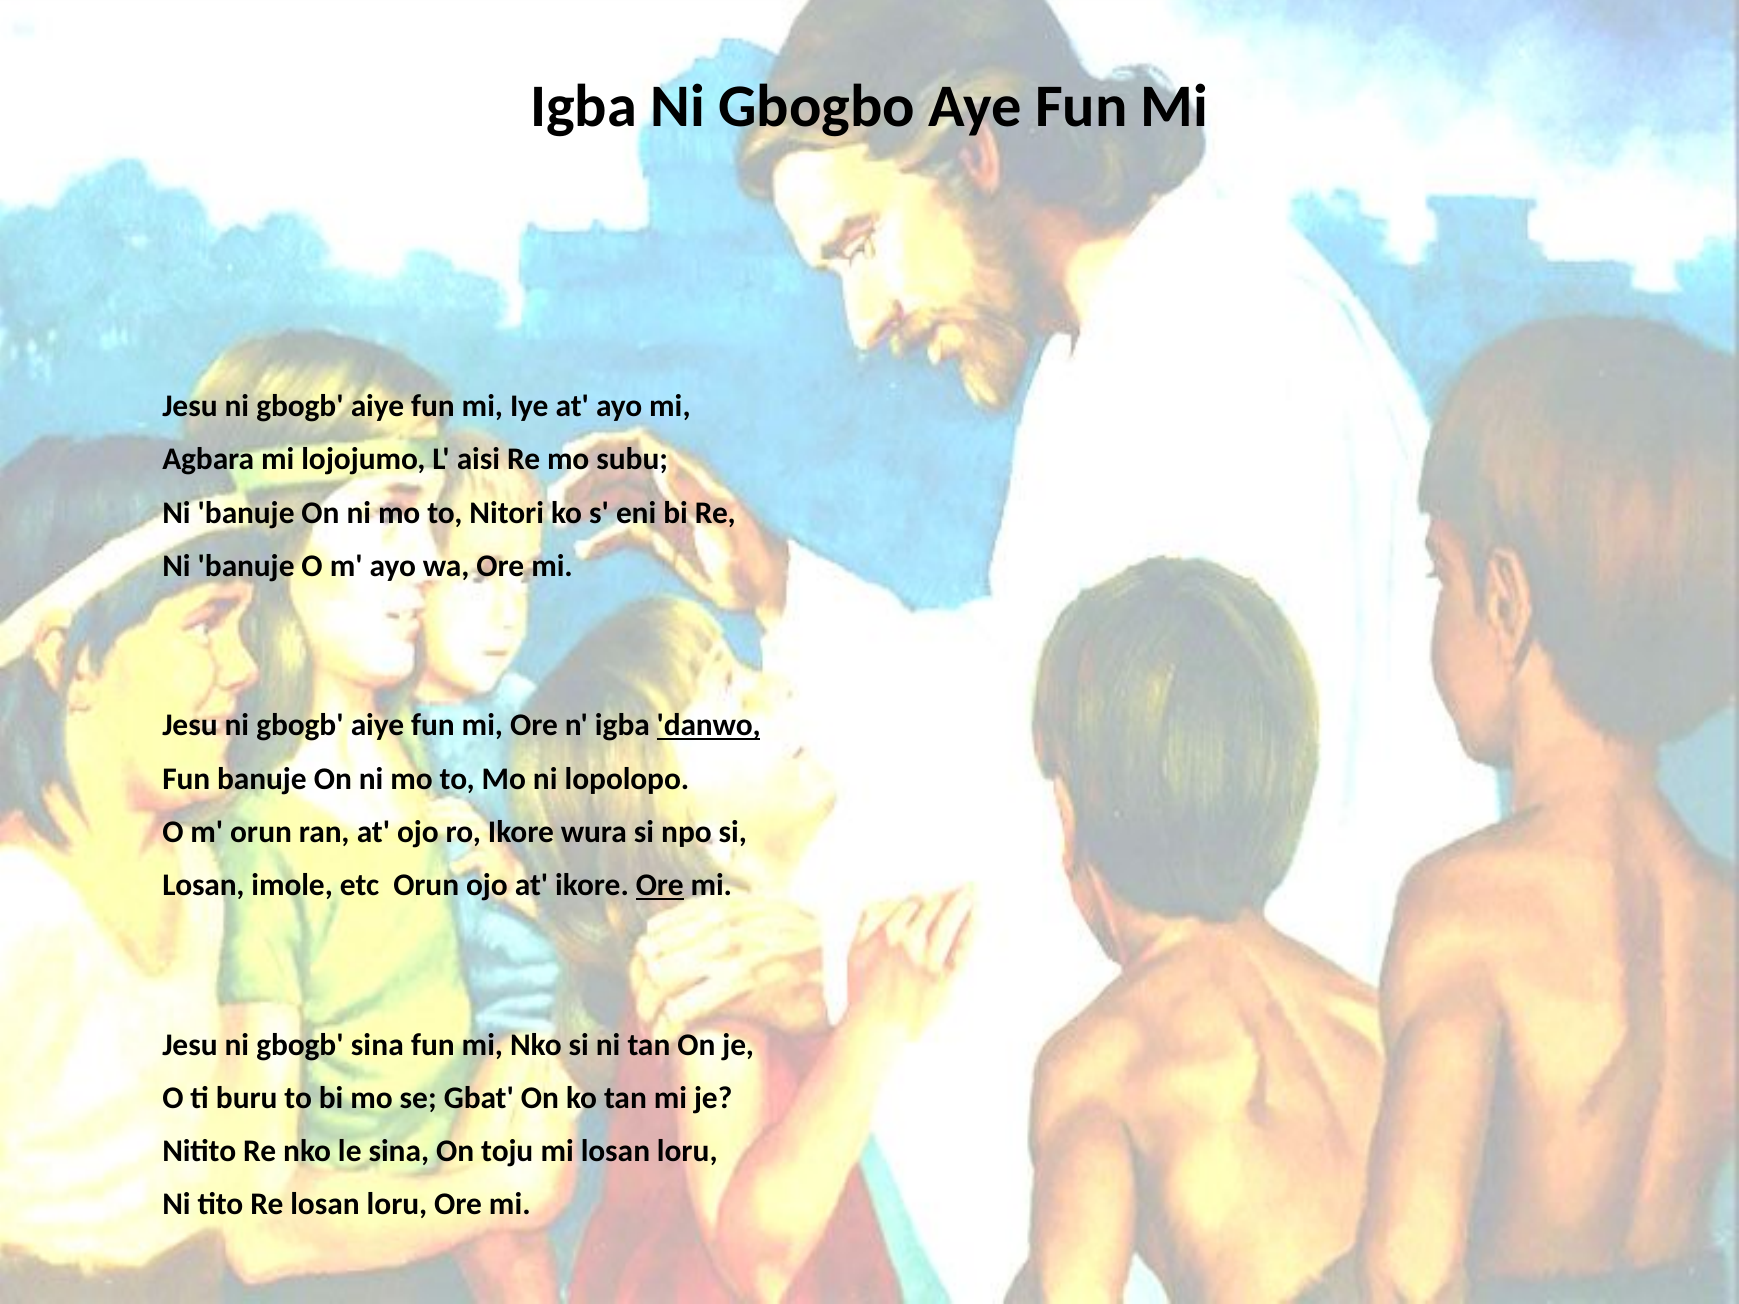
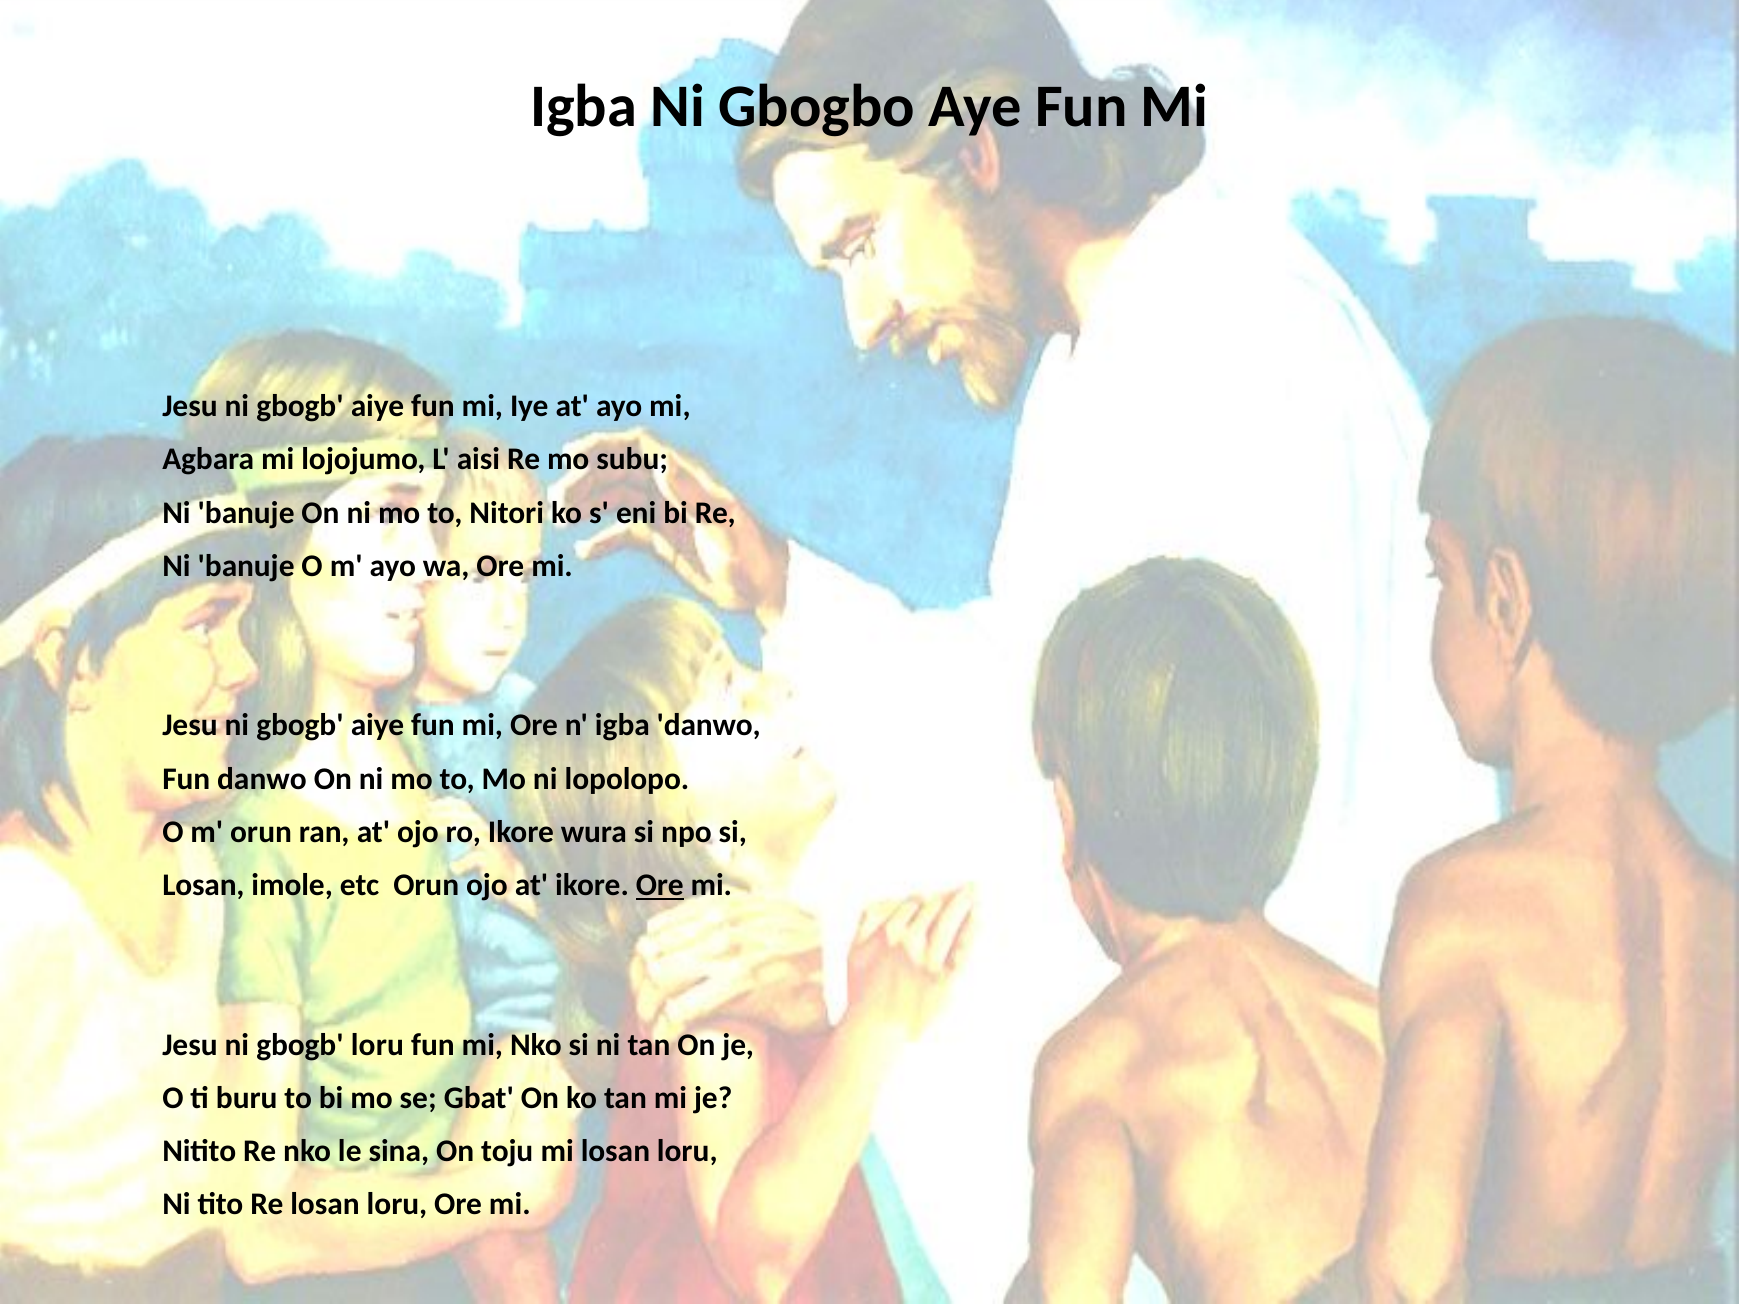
danwo underline: present -> none (709, 726)
Fun banuje: banuje -> danwo (262, 779)
gbogb sina: sina -> loru (377, 1045)
